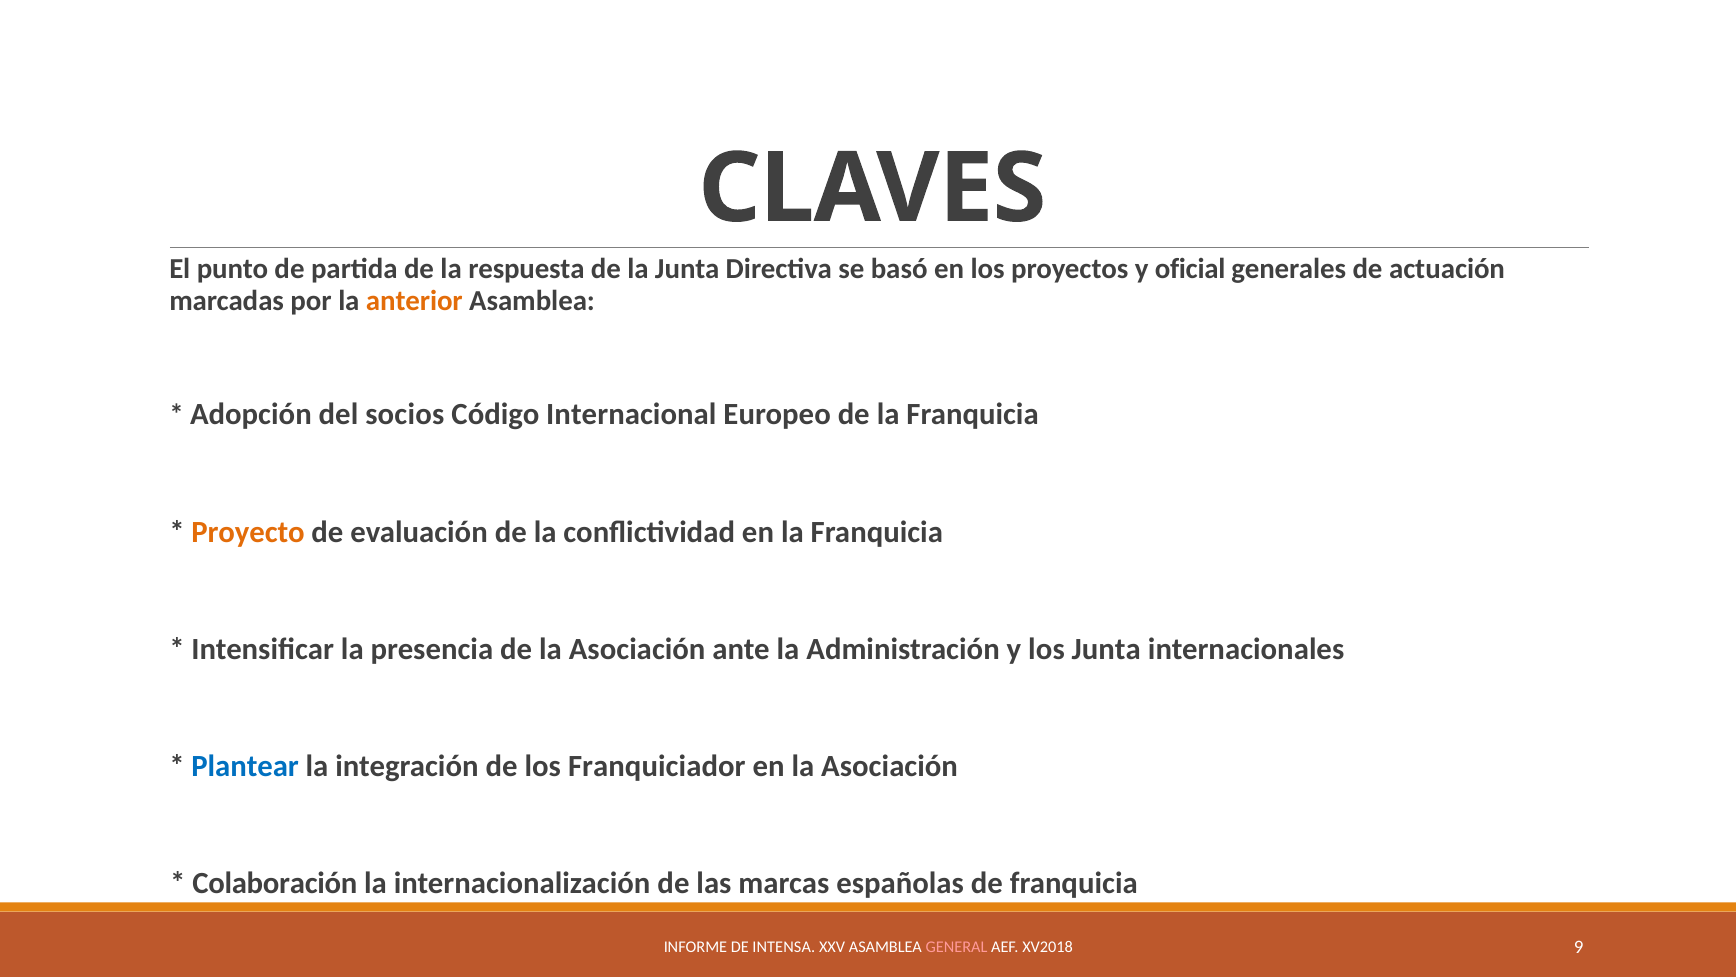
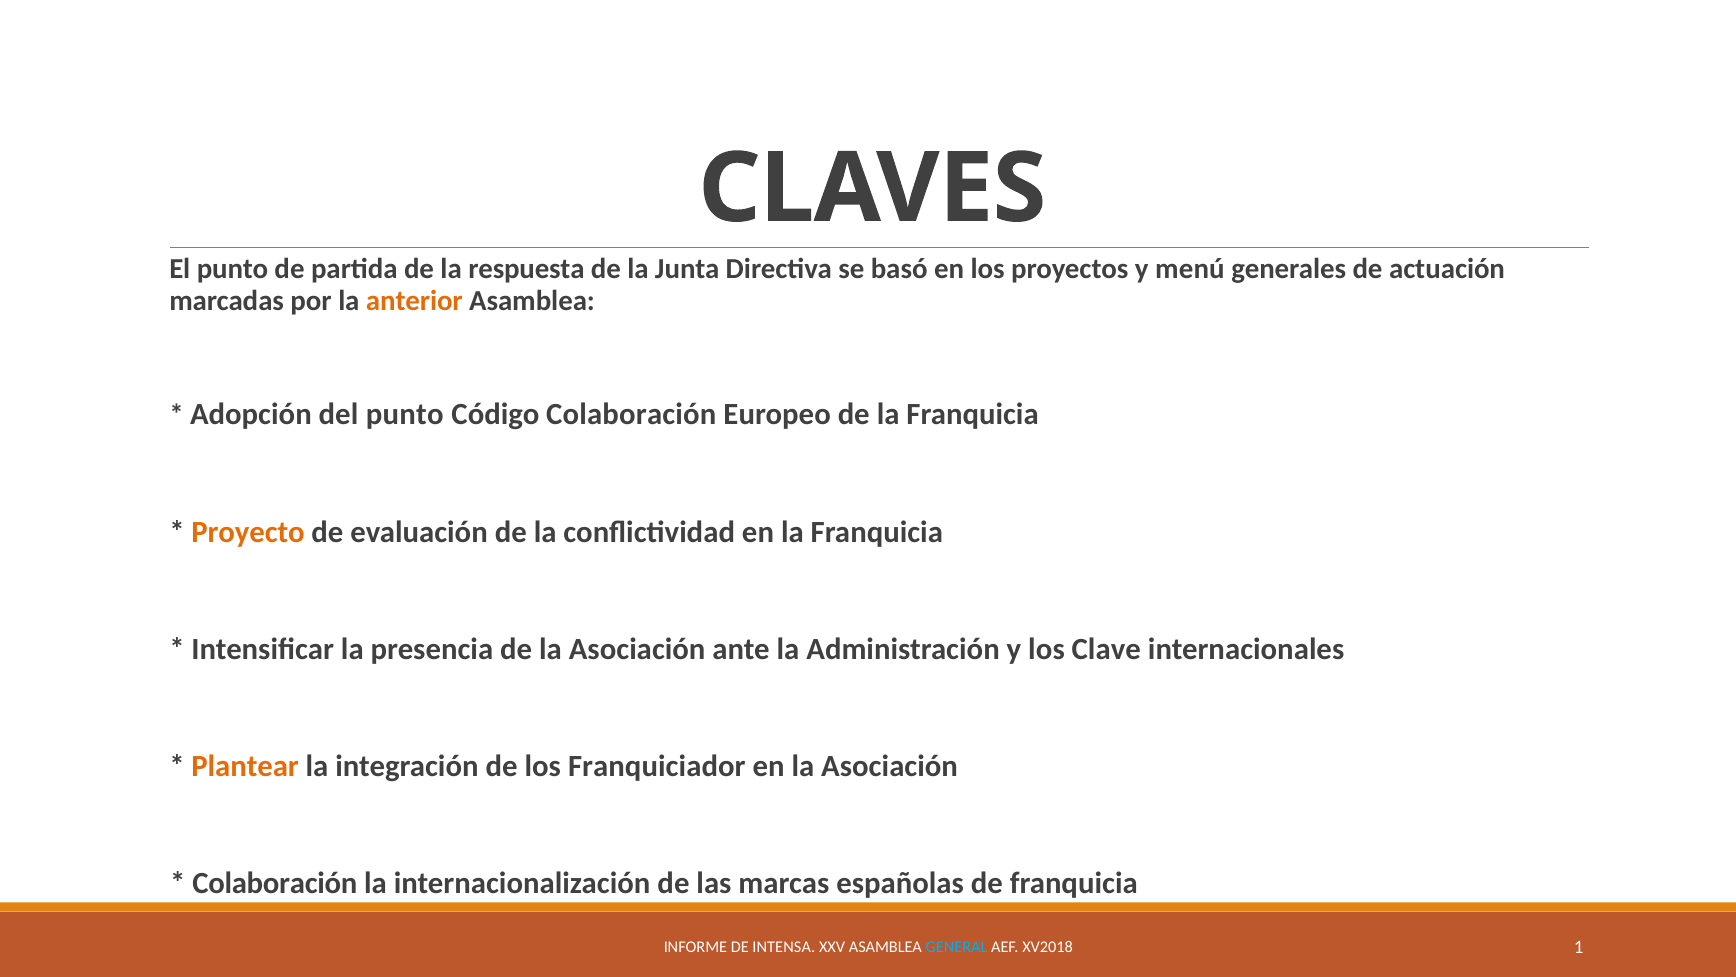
oficial: oficial -> menú (1190, 269)
del socios: socios -> punto (405, 415)
Código Internacional: Internacional -> Colaboración (631, 415)
los Junta: Junta -> Clave (1106, 649)
Plantear colour: blue -> orange (245, 766)
GENERAL colour: pink -> light blue (957, 947)
9: 9 -> 1 (1579, 947)
